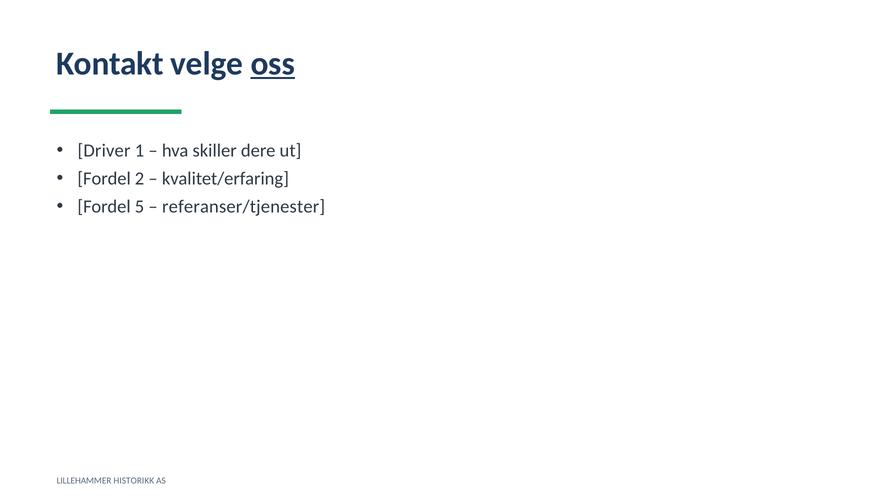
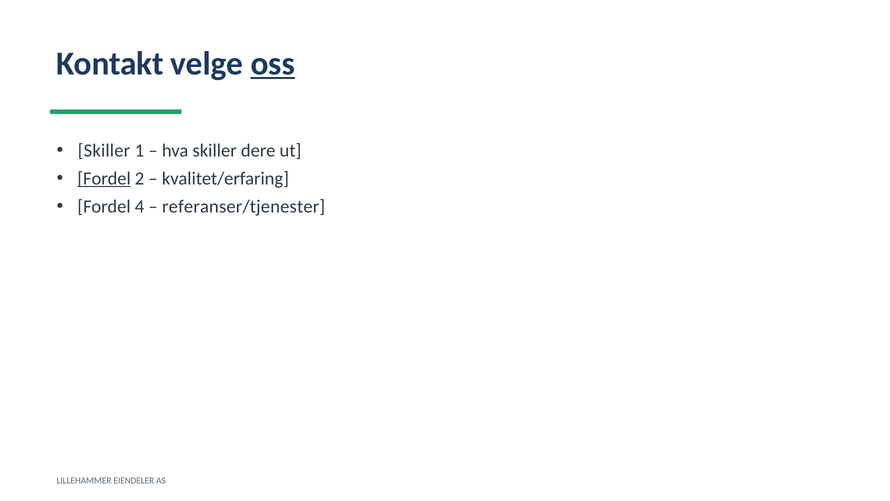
Driver: Driver -> Skiller (104, 151)
Fordel underline: none -> present (104, 179)
5: 5 -> 4 (140, 206)
HISTORIKK: HISTORIKK -> EIENDELER (134, 480)
